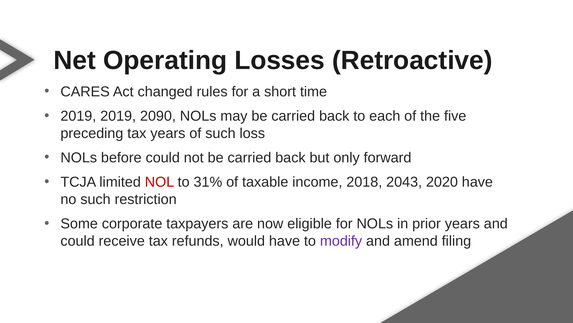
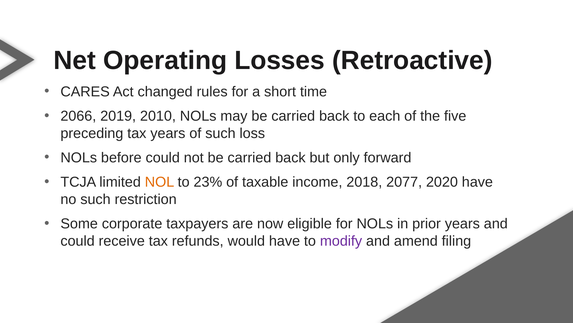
2019: 2019 -> 2066 (78, 116)
2090: 2090 -> 2010 (158, 116)
NOL colour: red -> orange (160, 182)
31%: 31% -> 23% (208, 182)
2043: 2043 -> 2077 (404, 182)
